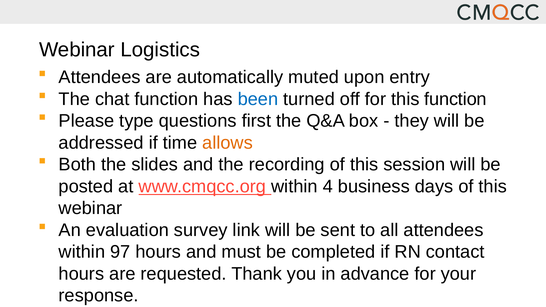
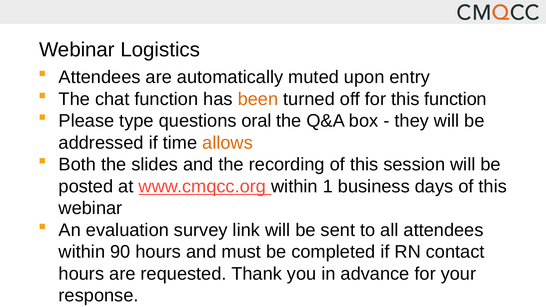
been colour: blue -> orange (258, 99)
first: first -> oral (256, 121)
4: 4 -> 1 (328, 187)
97: 97 -> 90 (120, 252)
